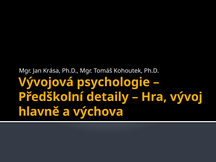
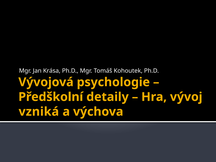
hlavně: hlavně -> vzniká (39, 112)
